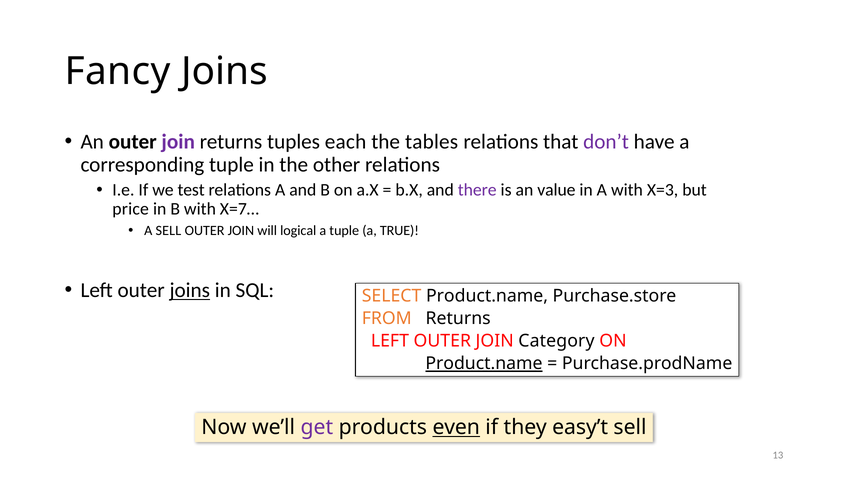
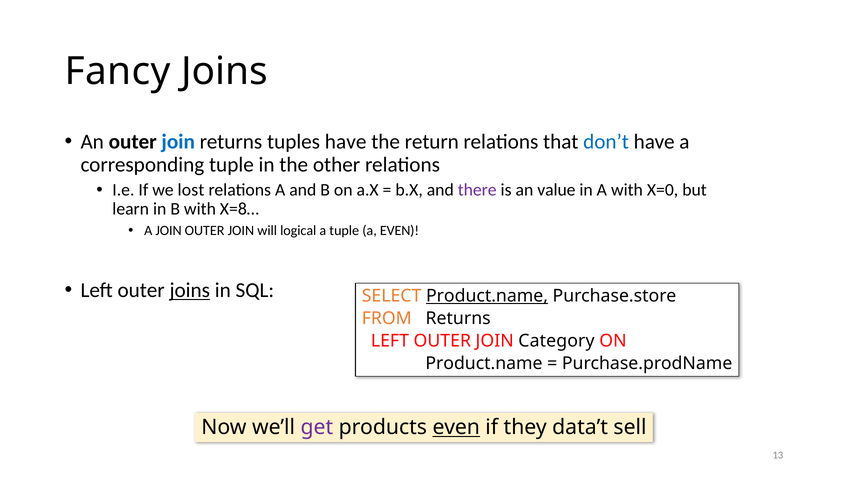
join colour: purple -> blue (178, 142)
tuples each: each -> have (346, 142)
tables: tables -> return (432, 142)
don’t colour: purple -> blue (606, 142)
test: test -> lost (191, 190)
X=3: X=3 -> X=0 (663, 190)
price: price -> learn (131, 209)
X=7…: X=7… -> X=8… (239, 209)
A SELL: SELL -> JOIN (169, 231)
a TRUE: TRUE -> EVEN (399, 231)
Product.name underline: none -> present (487, 296)
Product.name underline: present -> none (484, 364)
easy’t: easy’t -> data’t (580, 427)
